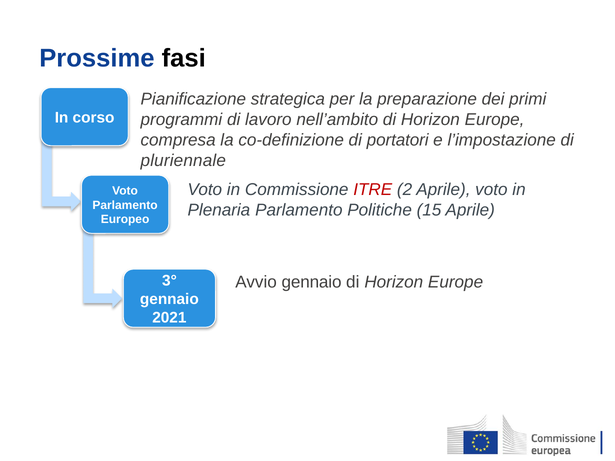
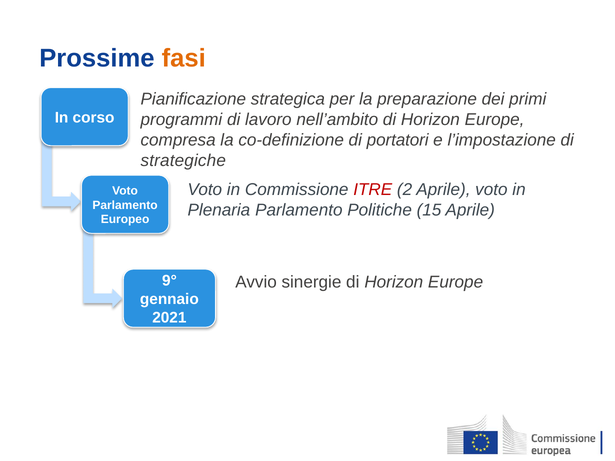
fasi colour: black -> orange (184, 58)
pluriennale: pluriennale -> strategiche (183, 161)
3°: 3° -> 9° (169, 281)
Avvio gennaio: gennaio -> sinergie (311, 282)
